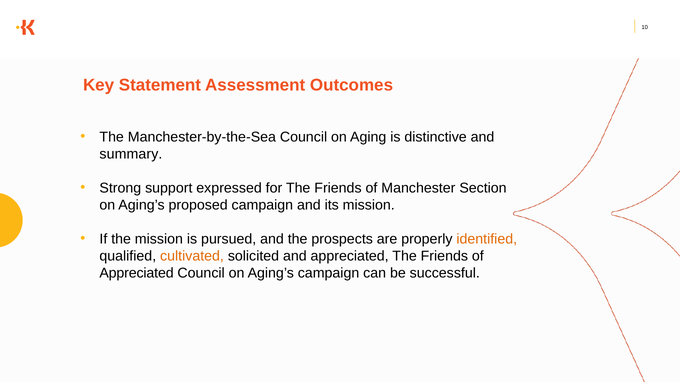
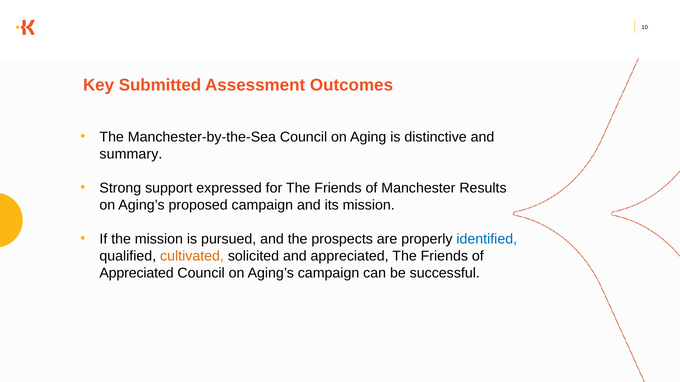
Statement: Statement -> Submitted (160, 85)
Section: Section -> Results (483, 188)
identified colour: orange -> blue (487, 239)
